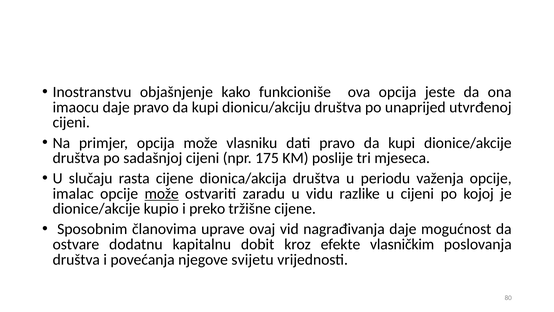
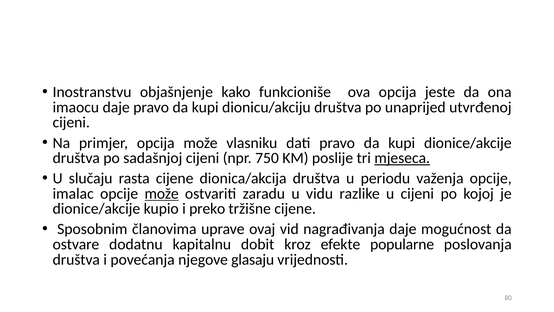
175: 175 -> 750 (267, 158)
mjeseca underline: none -> present (402, 158)
vlasničkim: vlasničkim -> popularne (402, 244)
svijetu: svijetu -> glasaju (253, 259)
